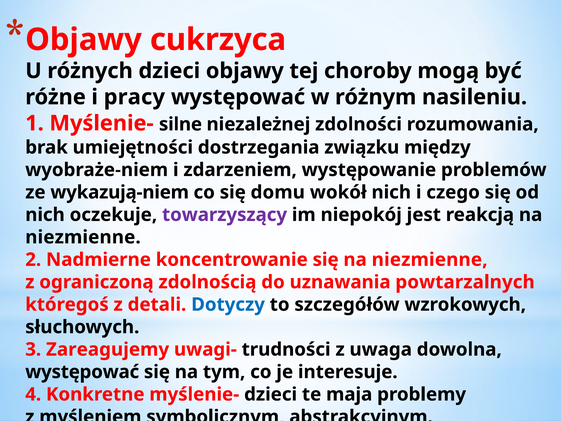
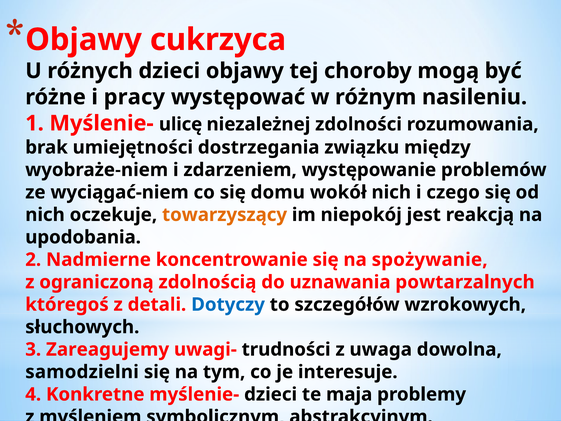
silne: silne -> ulicę (180, 124)
wykazują-niem: wykazują-niem -> wyciągać-niem (120, 192)
towarzyszący colour: purple -> orange (225, 215)
niezmienne: niezmienne -> upodobania (83, 237)
się na niezmienne: niezmienne -> spożywanie (430, 260)
występować: występować -> samodzielni (82, 372)
